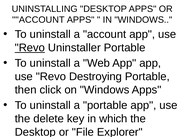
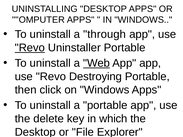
ACCOUNT: ACCOUNT -> OMPUTER (38, 20)
a account: account -> through (105, 34)
Web underline: none -> present (97, 63)
